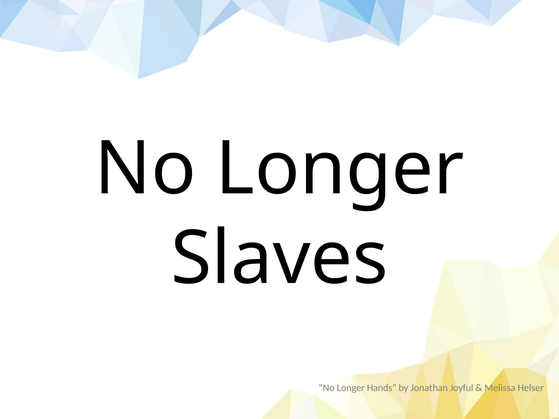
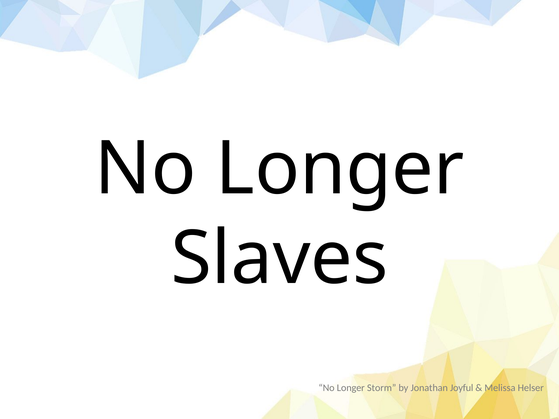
Hands: Hands -> Storm (382, 388)
